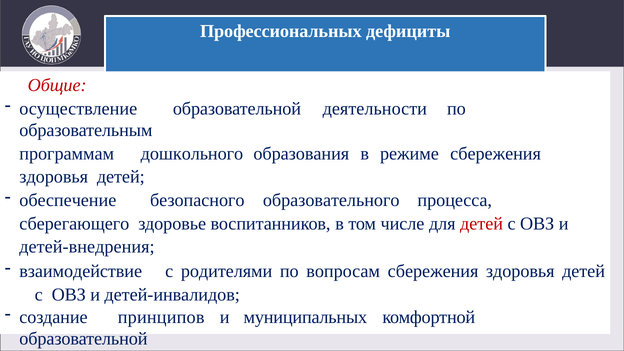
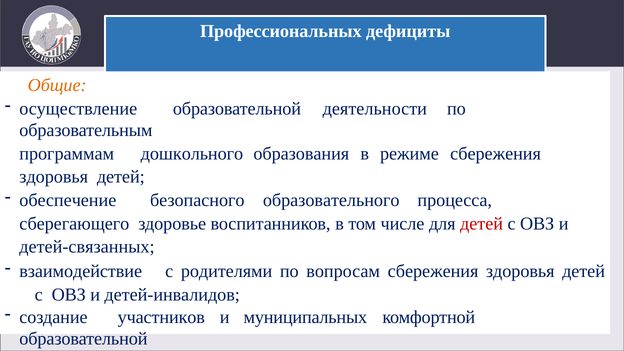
Общие colour: red -> orange (57, 85)
детей-внедрения: детей-внедрения -> детей-связанных (87, 247)
принципов: принципов -> участников (161, 317)
